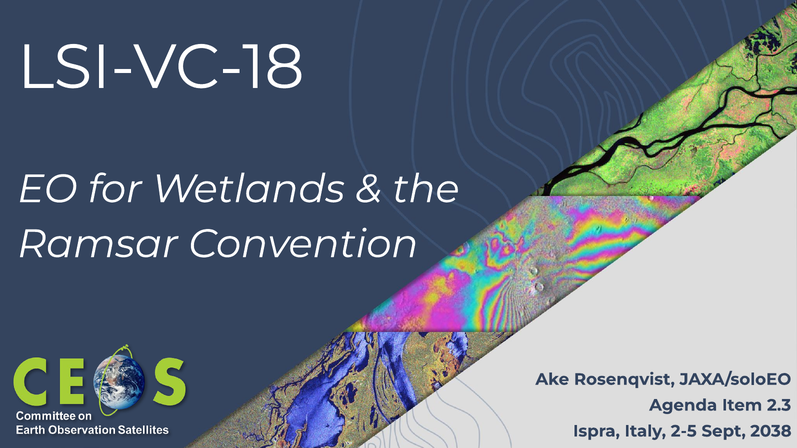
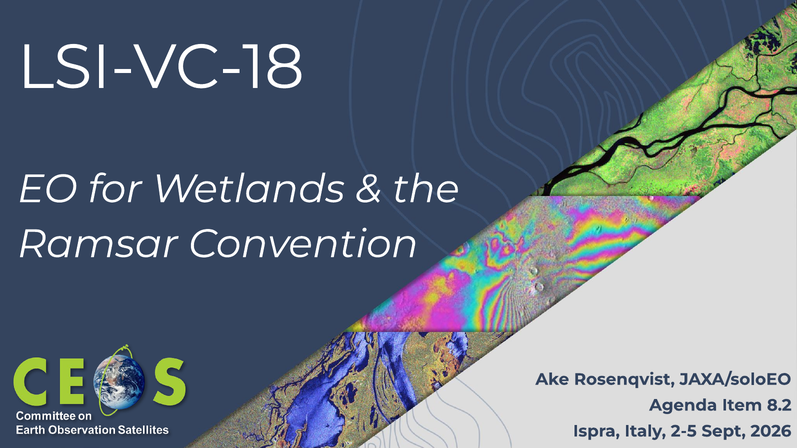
2.3: 2.3 -> 8.2 (779, 406)
2038: 2038 -> 2026 (771, 431)
